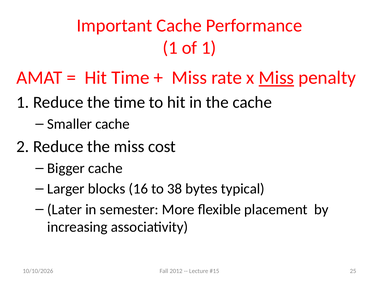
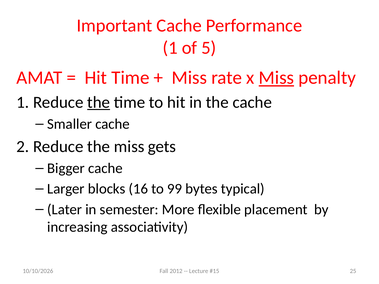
of 1: 1 -> 5 (209, 48)
the underline: none -> present (99, 102)
cost: cost -> gets (162, 147)
38: 38 -> 99 (175, 189)
